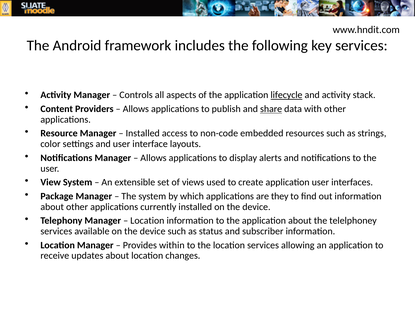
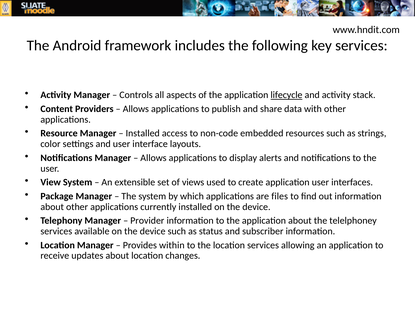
share underline: present -> none (271, 109)
they: they -> files (280, 196)
Location: Location -> Provider (147, 221)
